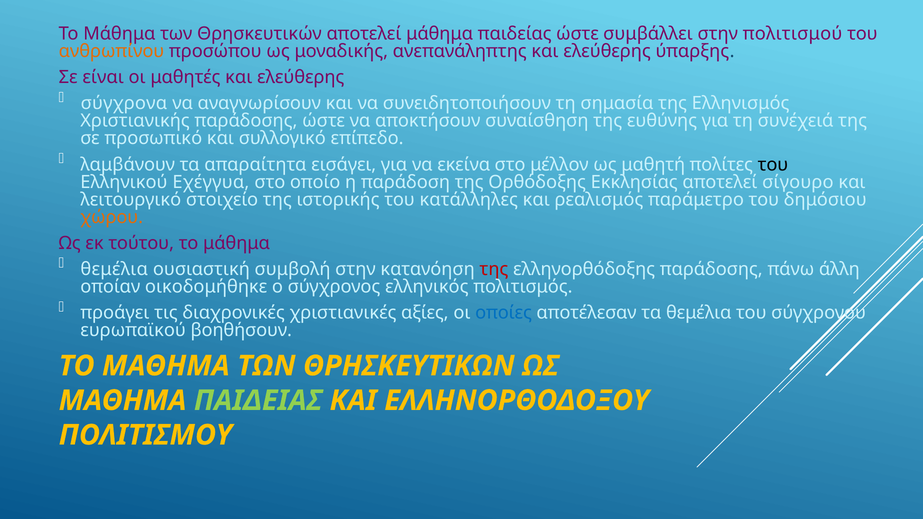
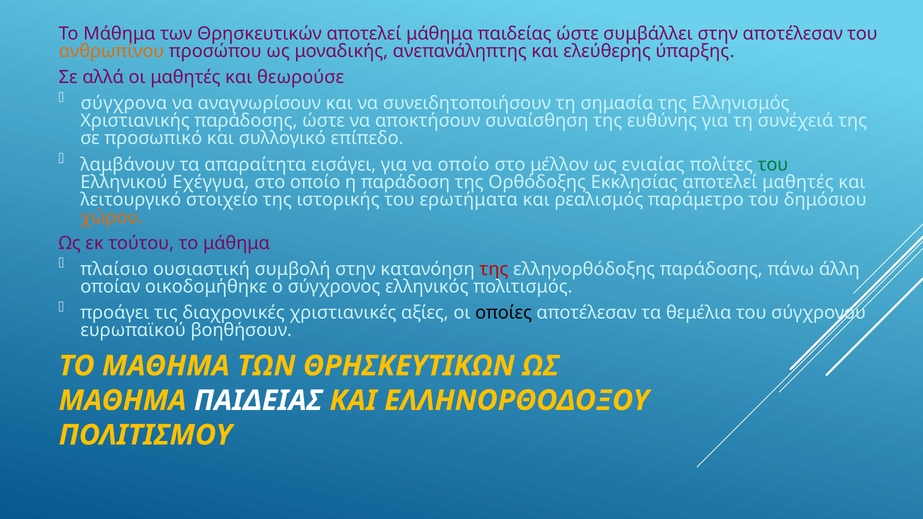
στην πολιτισμού: πολιτισμού -> αποτέλεσαν (793, 34)
είναι: είναι -> αλλά (103, 77)
μαθητές και ελεύθερης: ελεύθερης -> θεωρούσε (301, 77)
να εκείνα: εκείνα -> οποίο (464, 165)
μαθητή: μαθητή -> ενιαίας (653, 165)
του colour: black -> green (773, 165)
αποτελεί σίγουρο: σίγουρο -> μαθητές (798, 182)
κατάλληλες: κατάλληλες -> ερωτήματα (469, 200)
θεμέλια: θεμέλια -> πλαίσιο (114, 269)
οποίες colour: blue -> black (504, 313)
ΠΑΙΔΕΙΑΣ colour: light green -> white (258, 401)
